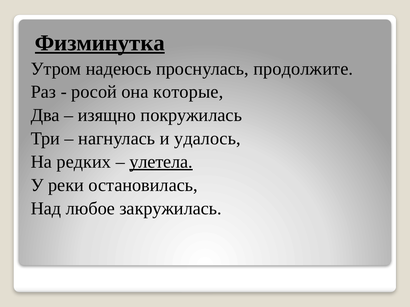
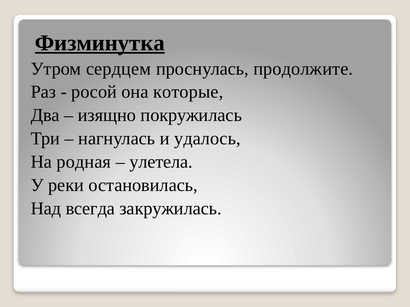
надеюсь: надеюсь -> сердцем (119, 69)
редких: редких -> родная (84, 162)
улетела underline: present -> none (161, 162)
любое: любое -> всегда (90, 209)
